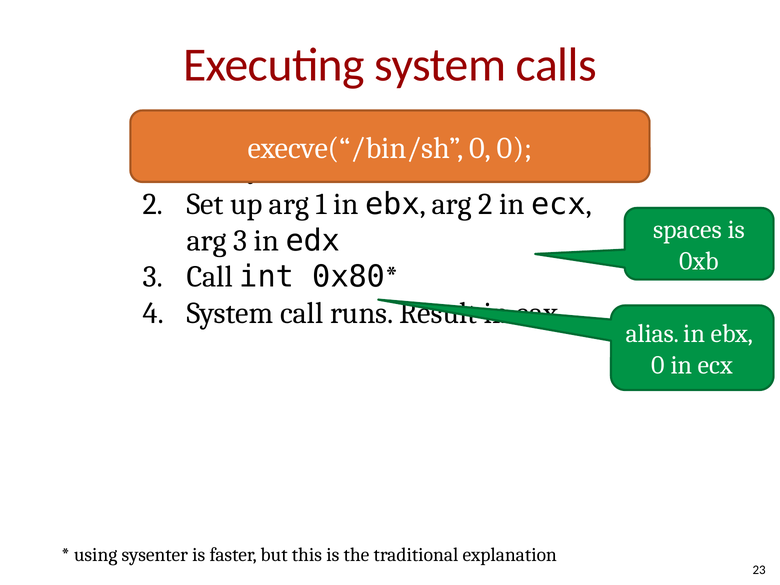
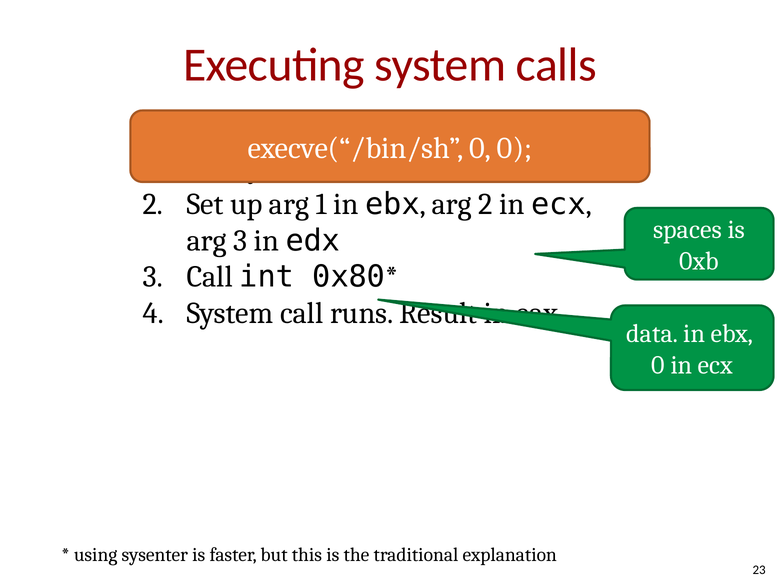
alias: alias -> data (652, 334)
